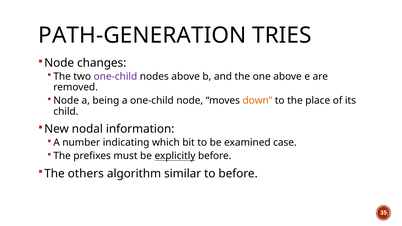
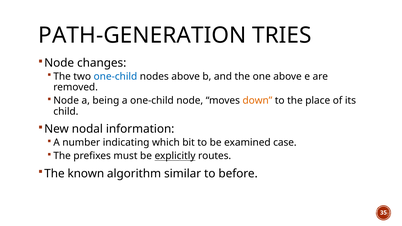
one-child colour: purple -> blue (115, 76)
explicitly before: before -> routes (215, 156)
others: others -> known (86, 174)
